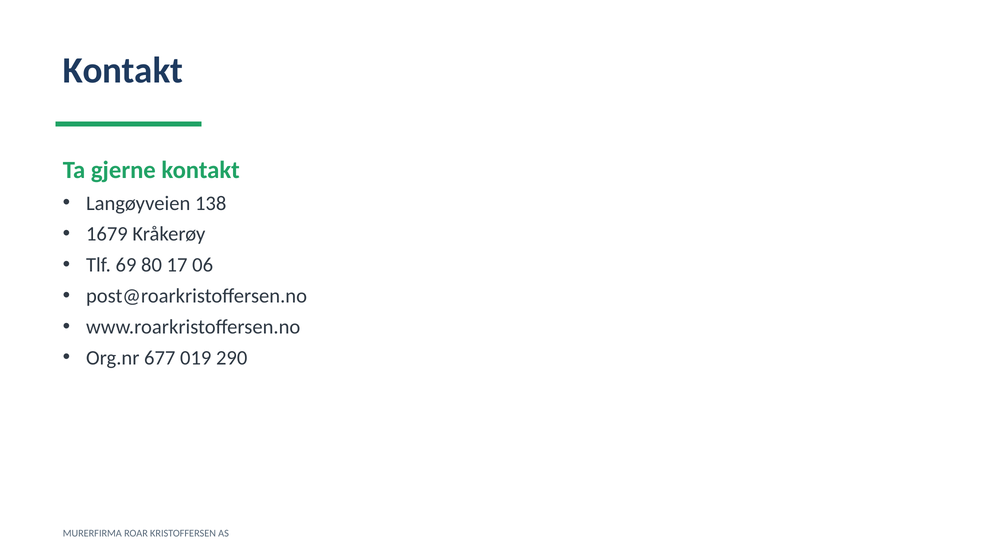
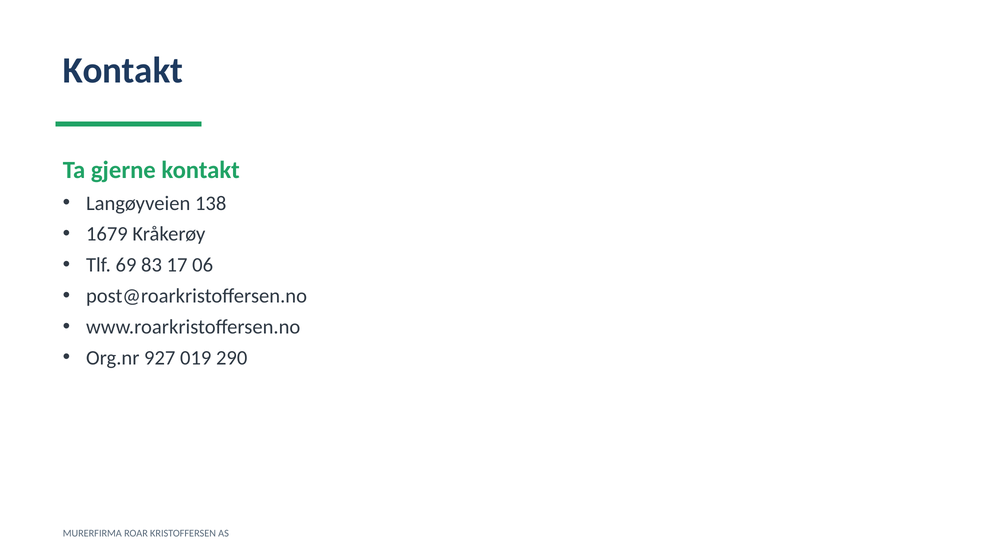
80: 80 -> 83 (152, 265)
677: 677 -> 927 (160, 358)
